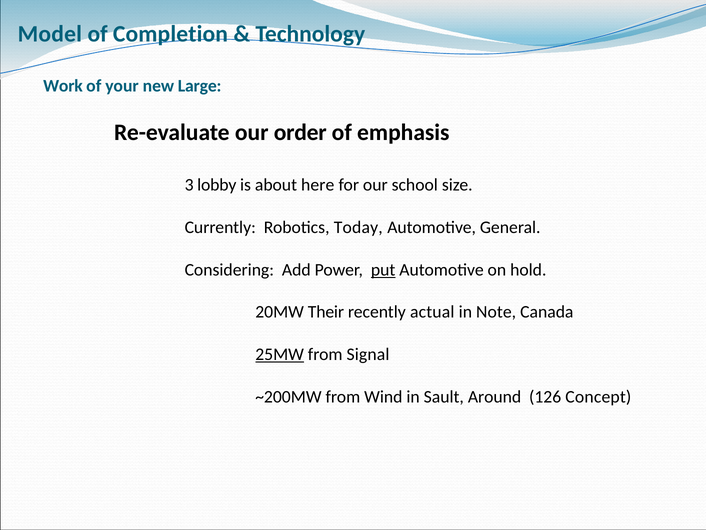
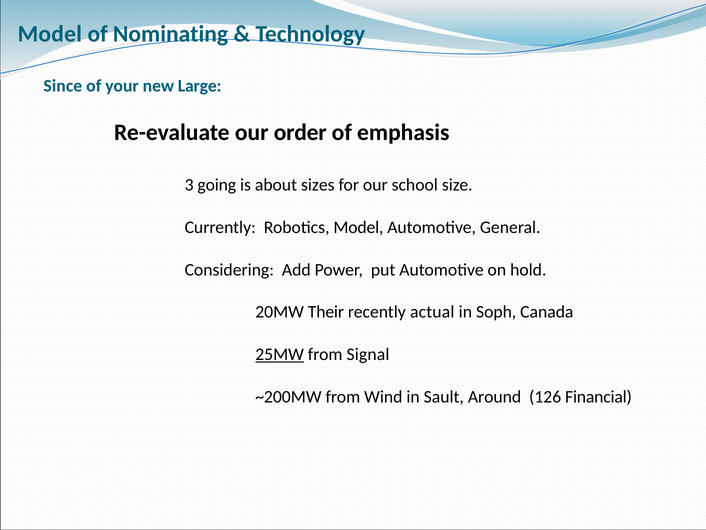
Completion: Completion -> Nominating (171, 34)
Work: Work -> Since (63, 86)
lobby: lobby -> going (217, 185)
here: here -> sizes (318, 185)
Robotics Today: Today -> Model (358, 227)
put underline: present -> none (383, 269)
Note: Note -> Soph (496, 312)
Concept: Concept -> Financial (599, 397)
